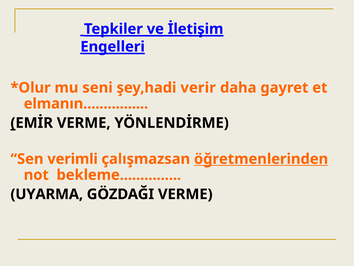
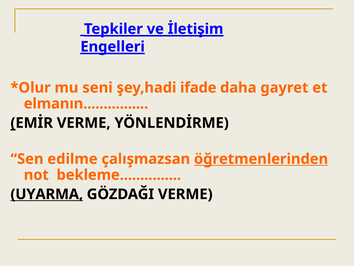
verir: verir -> ifade (198, 88)
verimli: verimli -> edilme (72, 159)
UYARMA underline: none -> present (47, 194)
